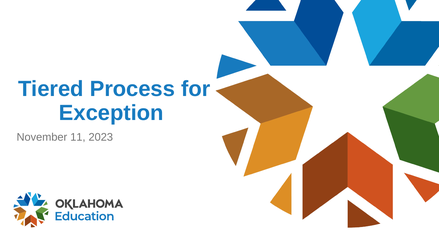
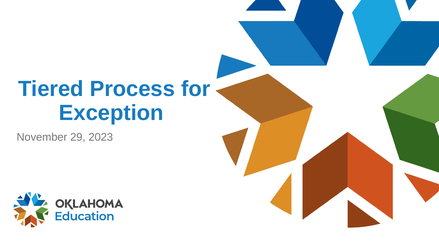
11: 11 -> 29 (78, 137)
